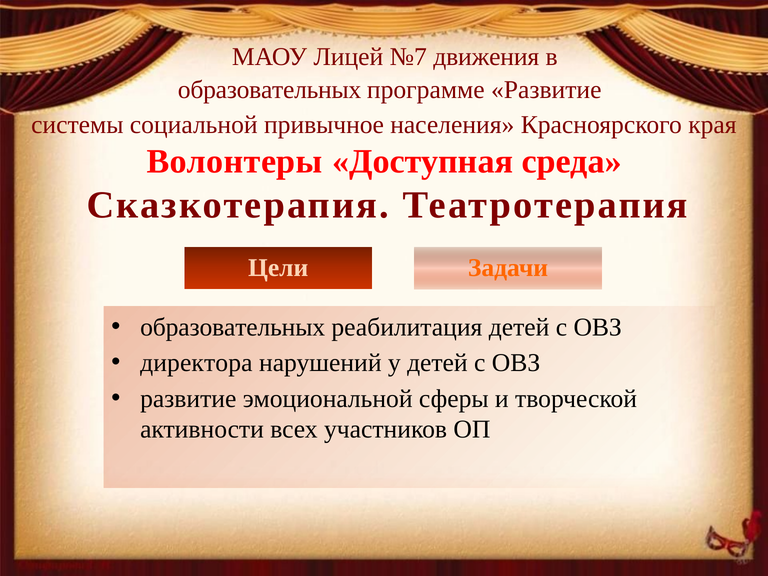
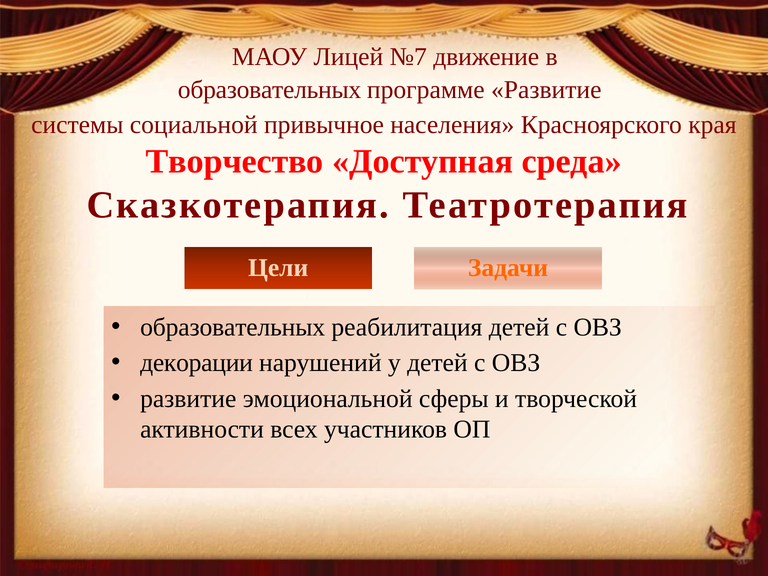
движения: движения -> движение (486, 57)
Волонтеры: Волонтеры -> Творчество (235, 161)
директора: директора -> декорации (197, 363)
